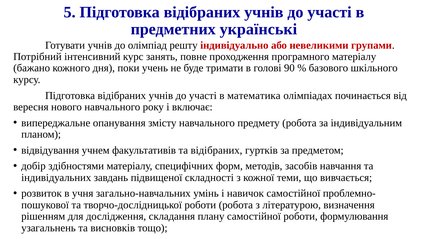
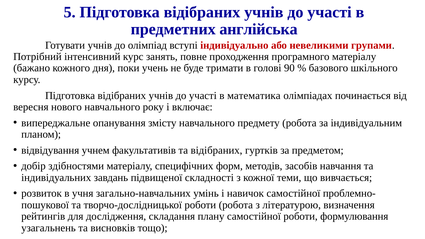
українські: українські -> англійська (259, 29)
решту: решту -> вступі (184, 45)
рішенням: рішенням -> рейтингів (43, 216)
